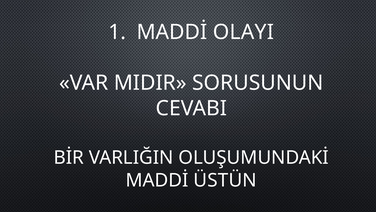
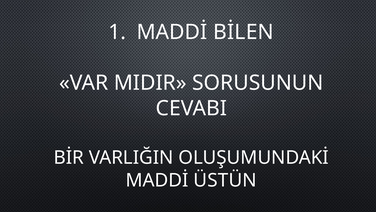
OLAYI: OLAYI -> BİLEN (243, 32)
